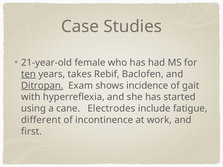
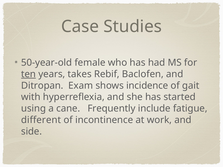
21-year-old: 21-year-old -> 50-year-old (47, 63)
Ditropan underline: present -> none (42, 86)
Electrodes: Electrodes -> Frequently (112, 109)
first: first -> side (32, 132)
